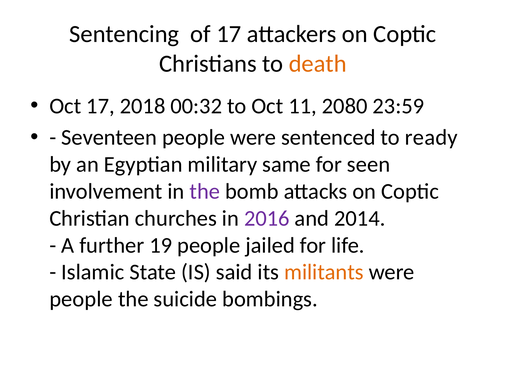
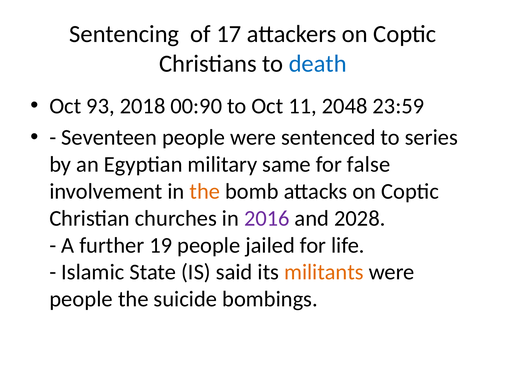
death colour: orange -> blue (318, 64)
Oct 17: 17 -> 93 (101, 106)
00:32: 00:32 -> 00:90 (196, 106)
2080: 2080 -> 2048 (345, 106)
ready: ready -> series (431, 138)
seen: seen -> false (369, 165)
the colour: purple -> orange (205, 192)
2014: 2014 -> 2028 (360, 219)
